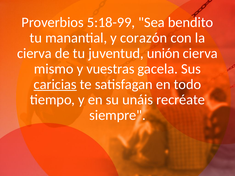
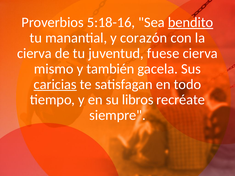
5:18-99: 5:18-99 -> 5:18-16 (111, 22)
bendito underline: none -> present (191, 22)
unión: unión -> fuese (163, 53)
vuestras: vuestras -> también (110, 69)
unáis: unáis -> libros (138, 100)
